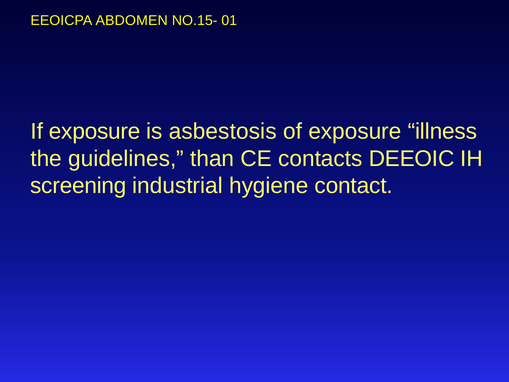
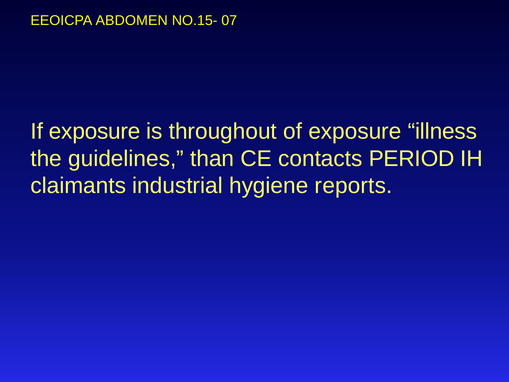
01: 01 -> 07 (229, 20)
asbestosis: asbestosis -> throughout (223, 131)
DEEOIC: DEEOIC -> PERIOD (412, 158)
screening: screening -> claimants (78, 186)
contact: contact -> reports (354, 186)
